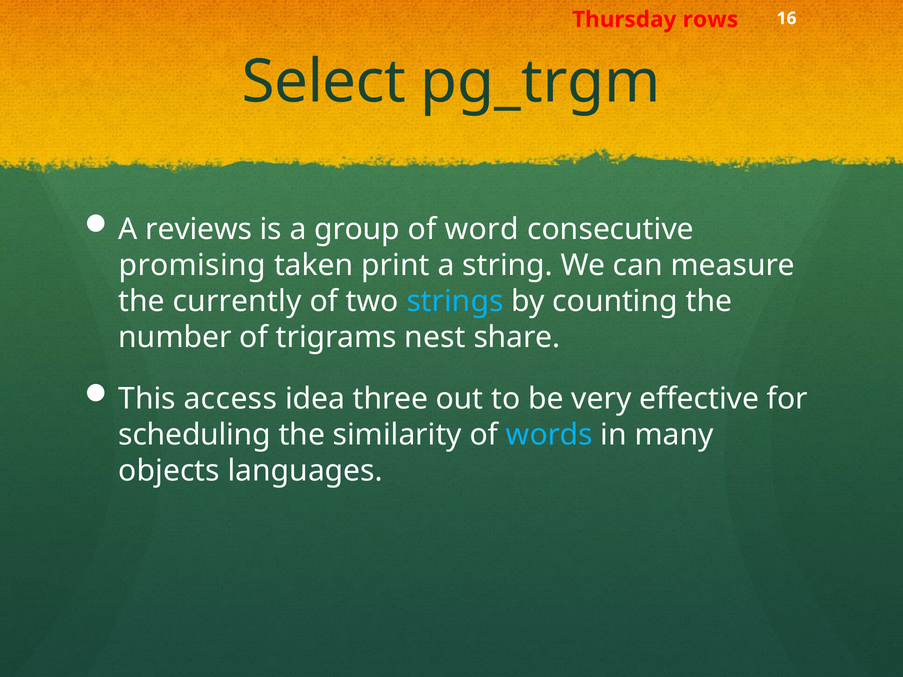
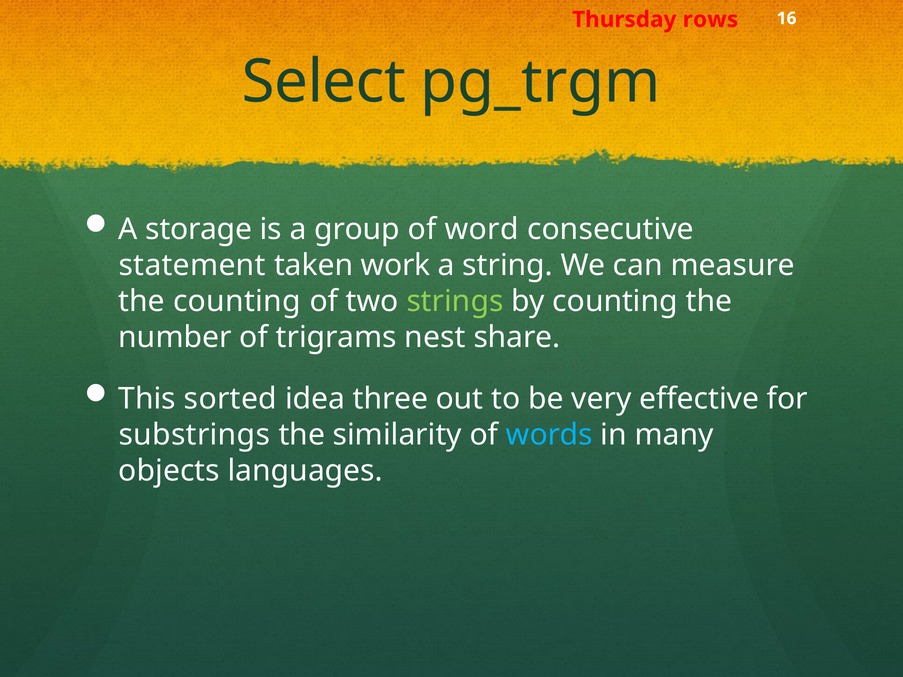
reviews: reviews -> storage (199, 229)
promising: promising -> statement (192, 265)
print: print -> work (396, 265)
the currently: currently -> counting (237, 301)
strings colour: light blue -> light green (455, 301)
access: access -> sorted (230, 399)
scheduling: scheduling -> substrings (194, 435)
